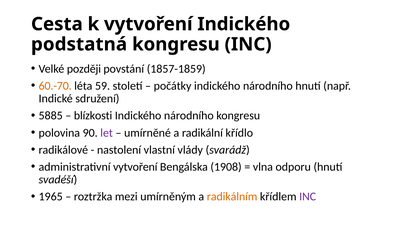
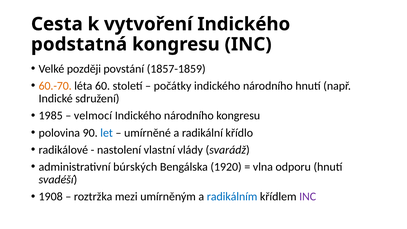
59: 59 -> 60 (103, 86)
5885: 5885 -> 1985 (51, 116)
blízkosti: blízkosti -> velmocí (93, 116)
let colour: purple -> blue (107, 133)
administrativní vytvoření: vytvoření -> búrských (135, 167)
1908: 1908 -> 1920 (226, 167)
1965: 1965 -> 1908 (51, 197)
radikálním colour: orange -> blue (232, 197)
